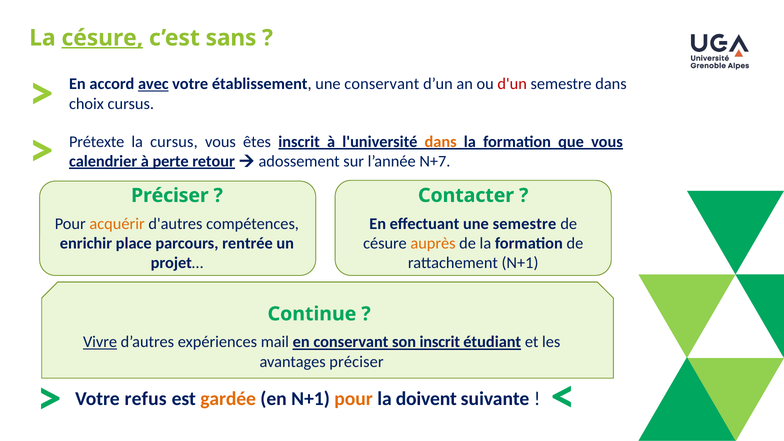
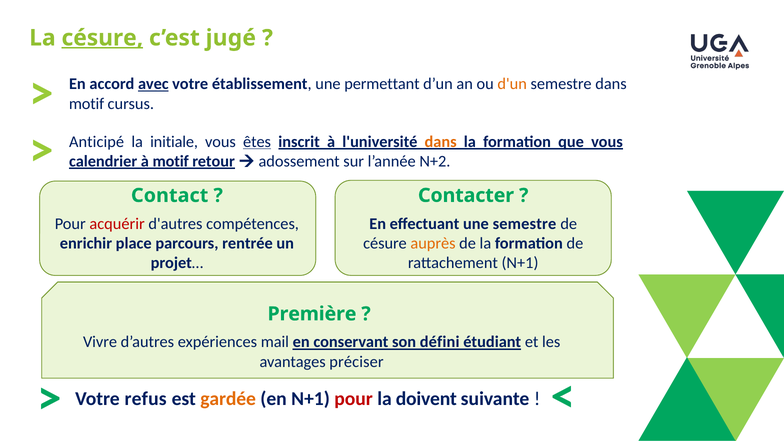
sans: sans -> jugé (231, 38)
une conservant: conservant -> permettant (382, 84)
d'un colour: red -> orange (512, 84)
choix: choix -> motif (87, 104)
Prétexte: Prétexte -> Anticipé (97, 142)
la cursus: cursus -> initiale (174, 142)
êtes underline: none -> present (257, 142)
à perte: perte -> motif (171, 161)
N+7: N+7 -> N+2 (435, 161)
Préciser: Préciser -> Contact (170, 195)
acquérir colour: orange -> red (117, 224)
Continue: Continue -> Première (312, 314)
Vivre underline: present -> none (100, 342)
son inscrit: inscrit -> défini (440, 342)
pour colour: orange -> red (354, 399)
